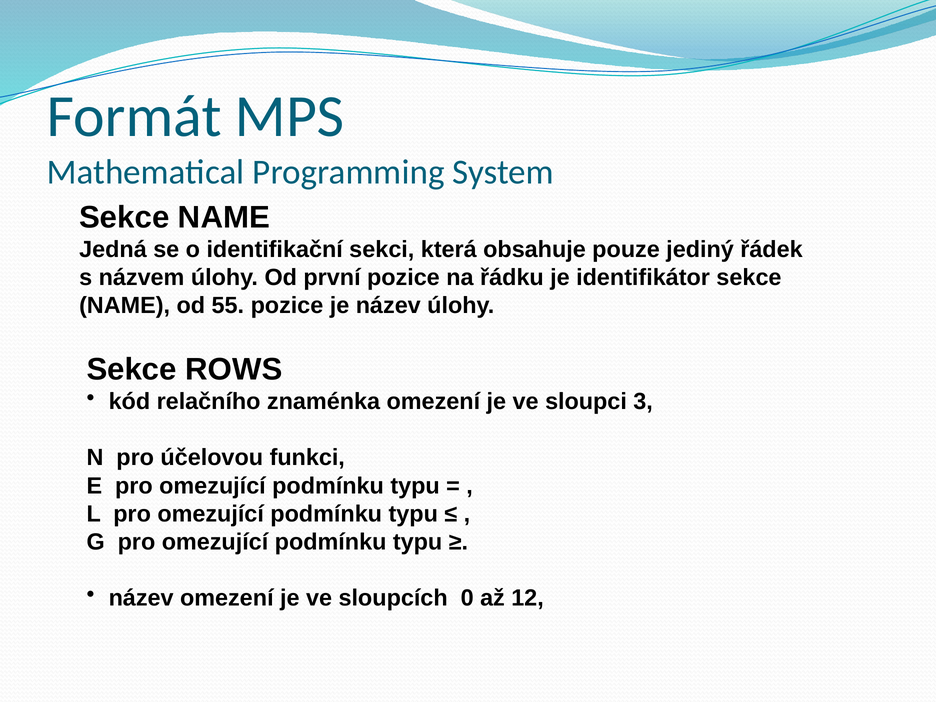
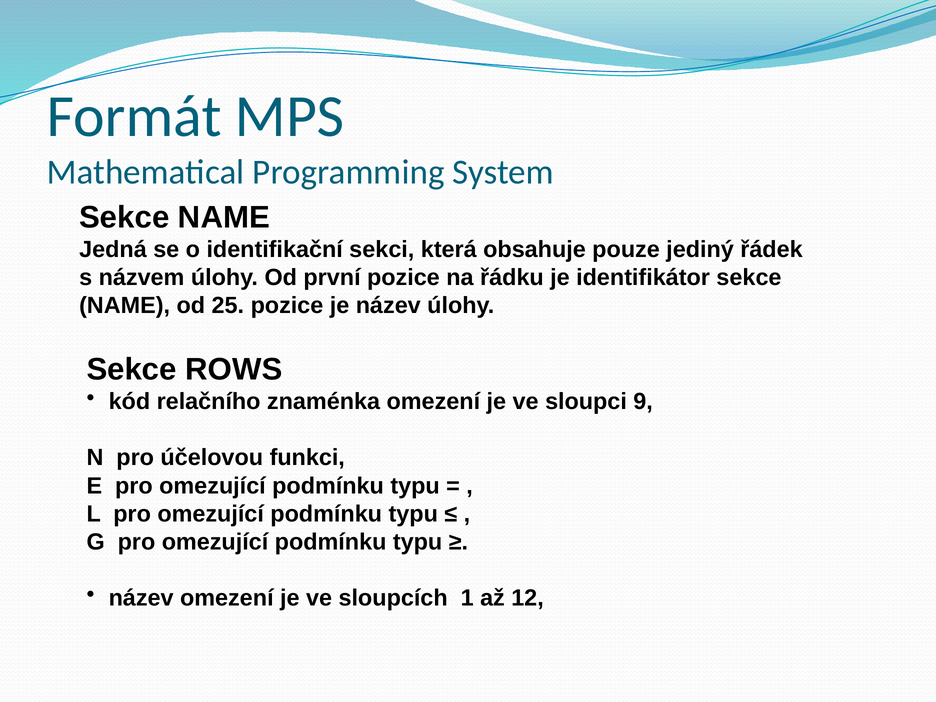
55: 55 -> 25 (228, 306)
3: 3 -> 9 (643, 402)
0: 0 -> 1 (467, 598)
